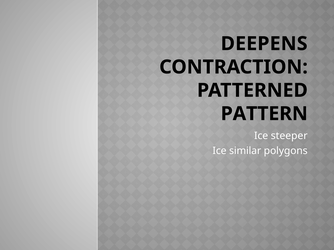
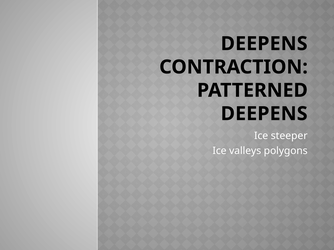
PATTERN: PATTERN -> DEEPENS (264, 114)
similar: similar -> valleys (245, 151)
